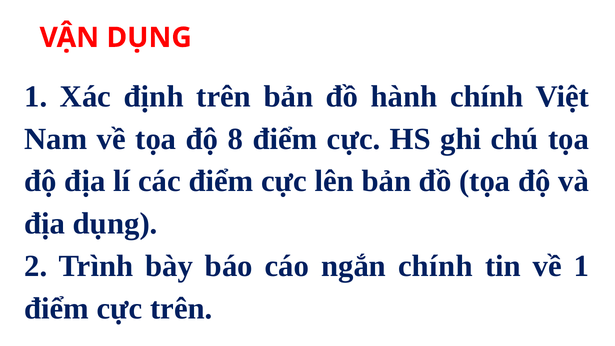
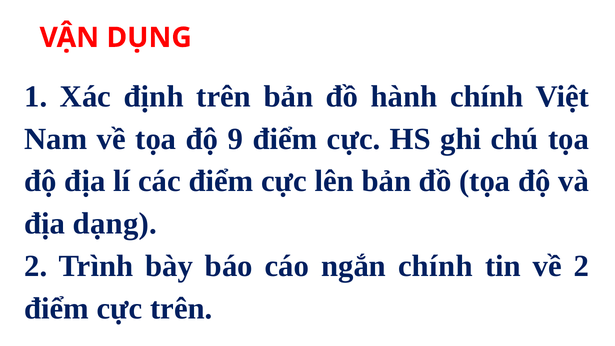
8: 8 -> 9 (235, 139)
địa dụng: dụng -> dạng (115, 224)
về 1: 1 -> 2 (582, 266)
